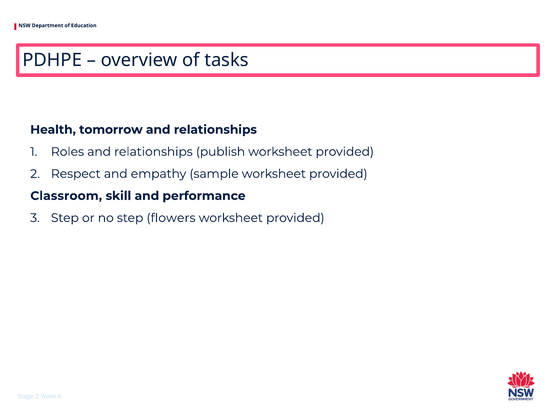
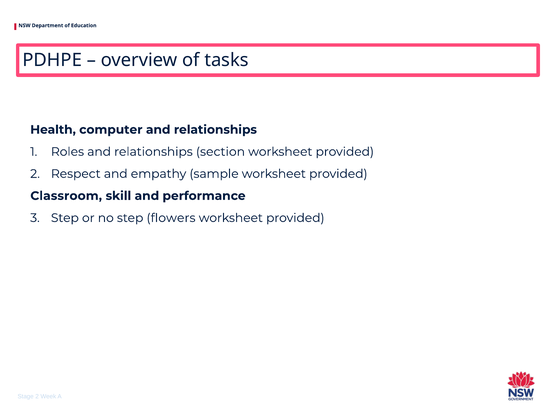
tomorrow: tomorrow -> computer (111, 130)
publish: publish -> section (220, 152)
